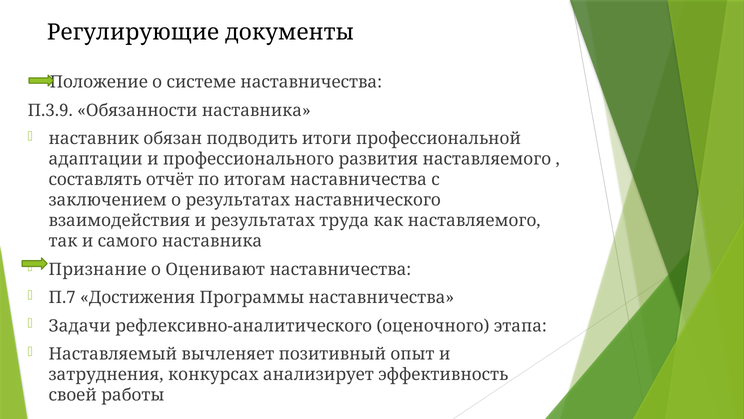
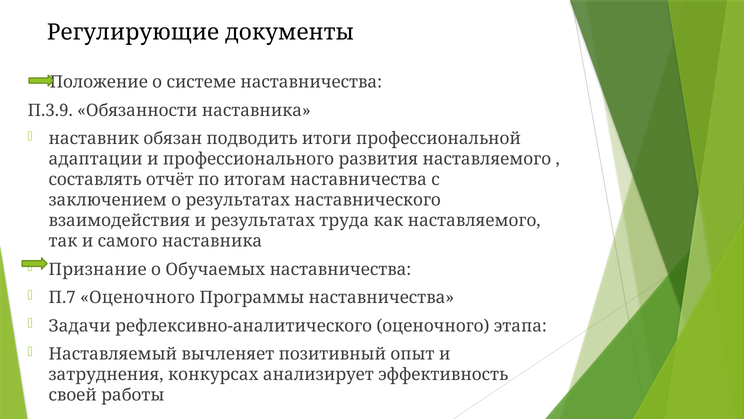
Оценивают: Оценивают -> Обучаемых (215, 269)
П.7 Достижения: Достижения -> Оценочного (138, 297)
